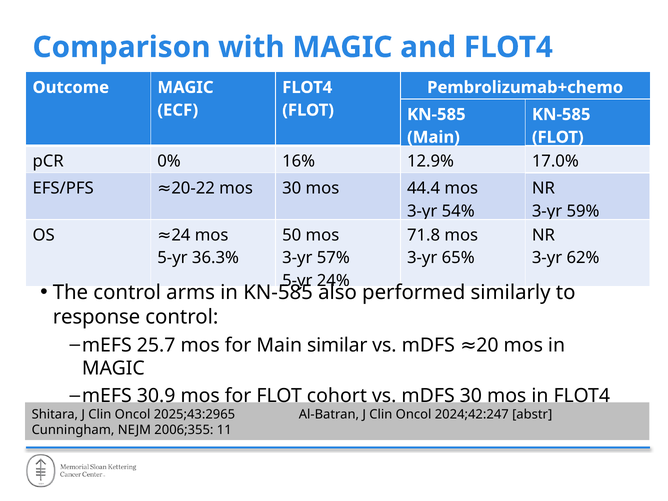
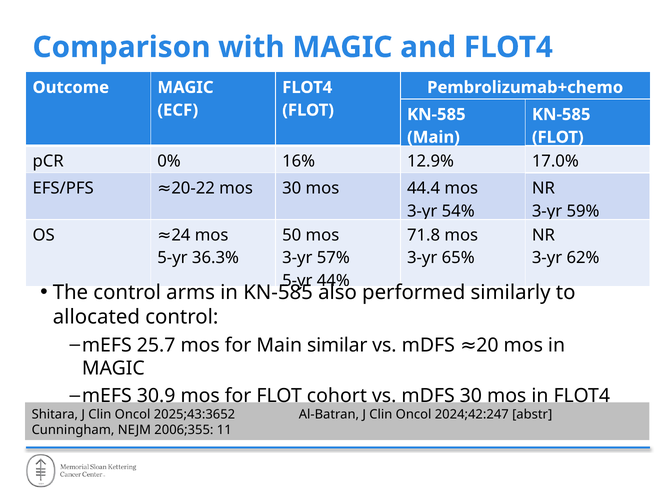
24%: 24% -> 44% (333, 281)
response: response -> allocated (96, 317)
2025;43:2965: 2025;43:2965 -> 2025;43:3652 (194, 414)
